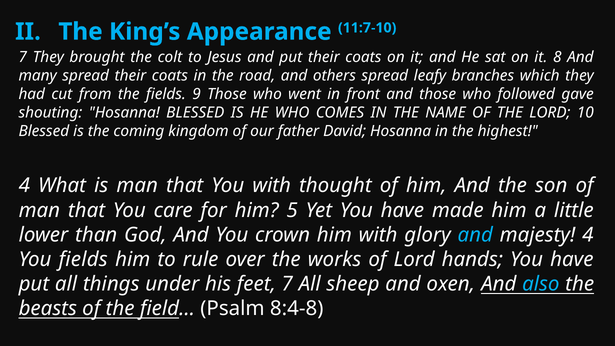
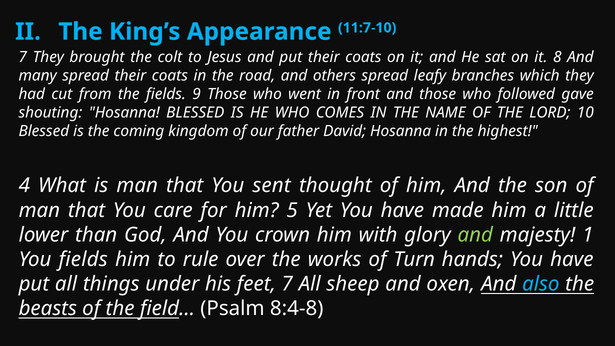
You with: with -> sent (272, 186)
and colour: light blue -> light green (475, 235)
majesty 4: 4 -> 1 (588, 235)
of Lord: Lord -> Turn (414, 259)
